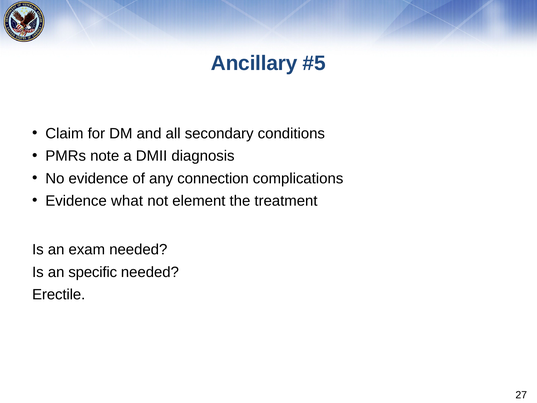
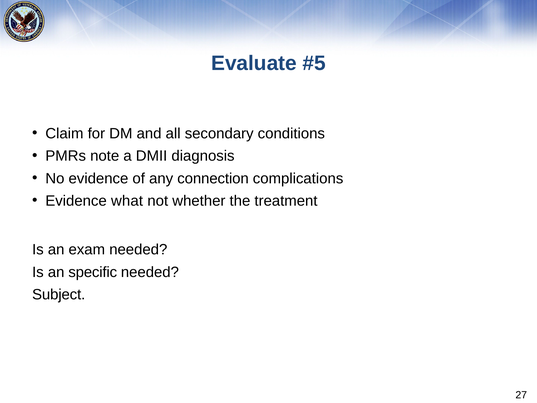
Ancillary: Ancillary -> Evaluate (254, 63)
element: element -> whether (199, 201)
Erectile: Erectile -> Subject (59, 294)
